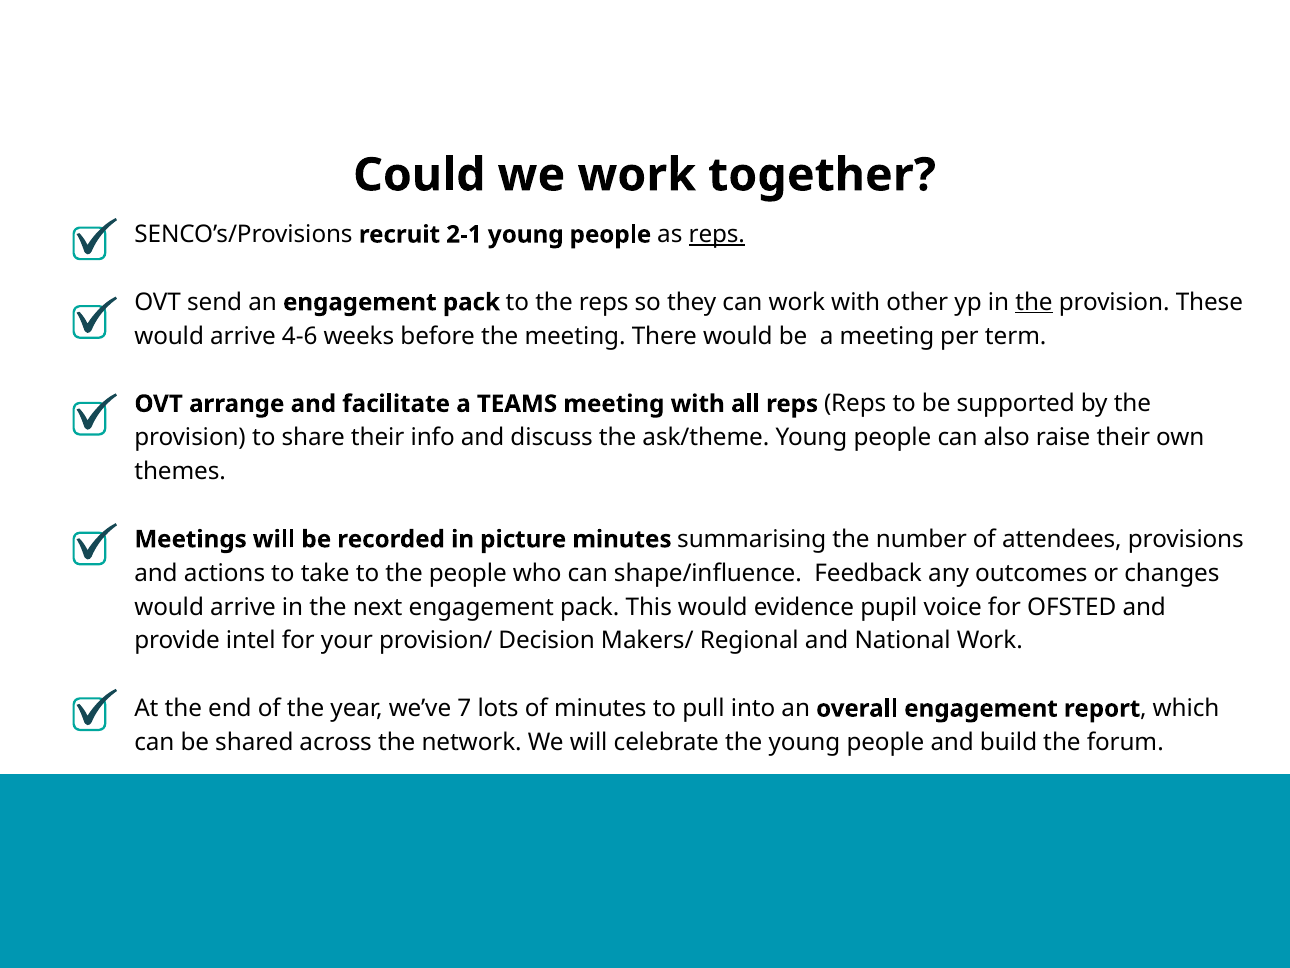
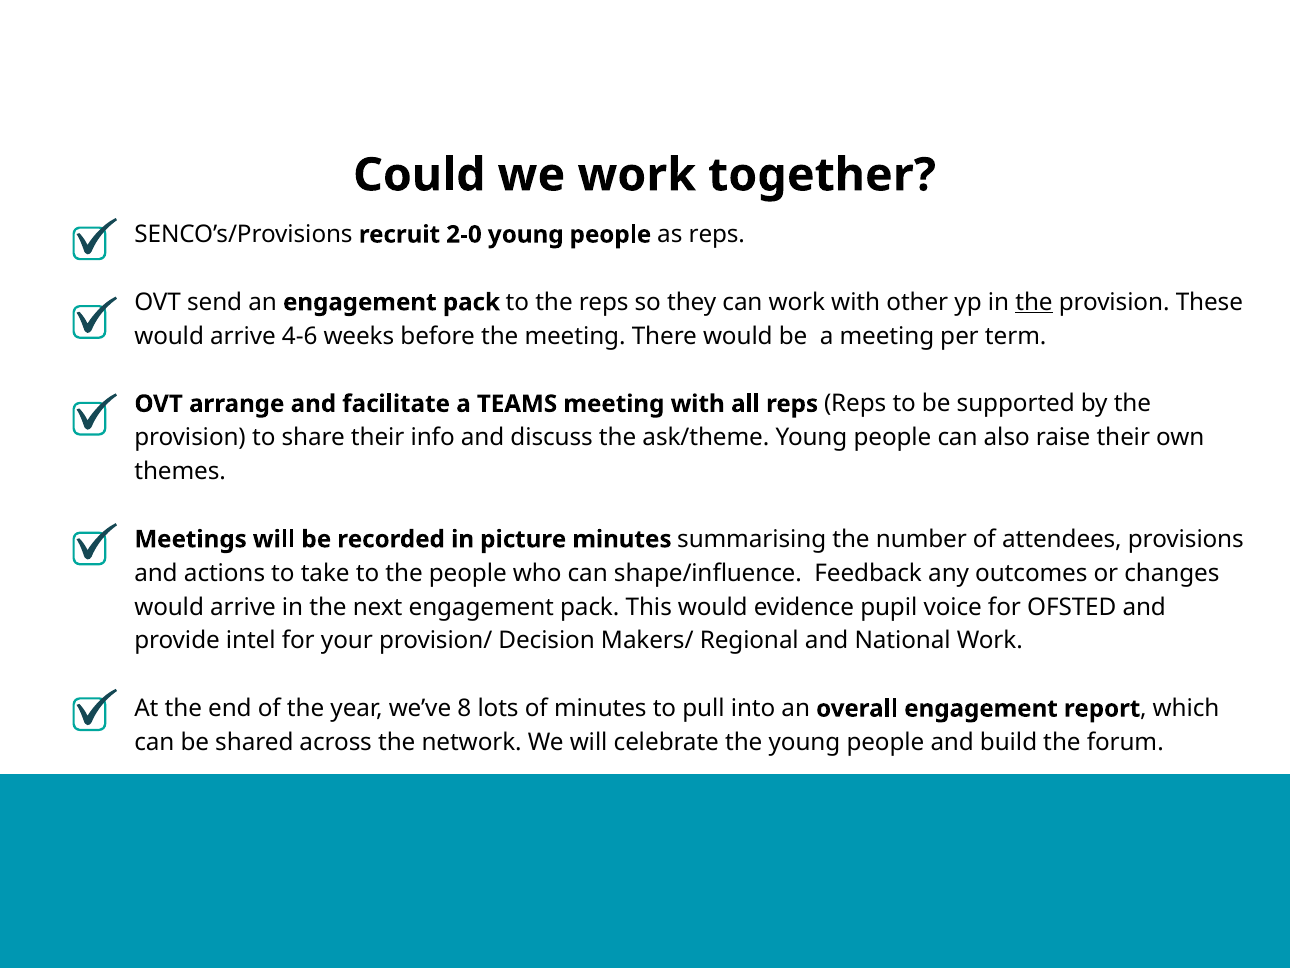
2-1: 2-1 -> 2-0 (464, 235)
reps underline: present -> none (717, 235)
7: 7 -> 8 (464, 709)
